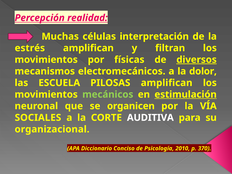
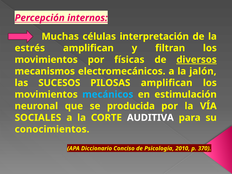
realidad: realidad -> internos (87, 18)
dolor: dolor -> jalón (203, 71)
ESCUELA: ESCUELA -> SUCESOS (59, 83)
mecánicos colour: light green -> light blue (108, 94)
estimulación underline: present -> none (186, 94)
organicen: organicen -> producida (131, 106)
organizacional: organizacional -> conocimientos (52, 129)
